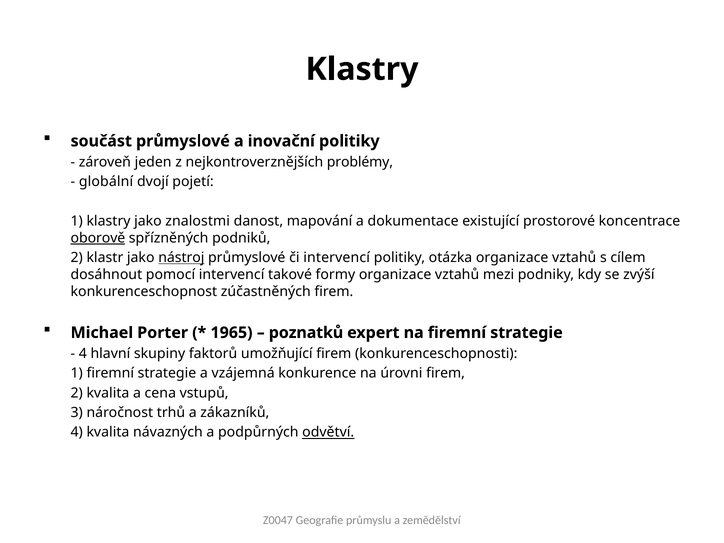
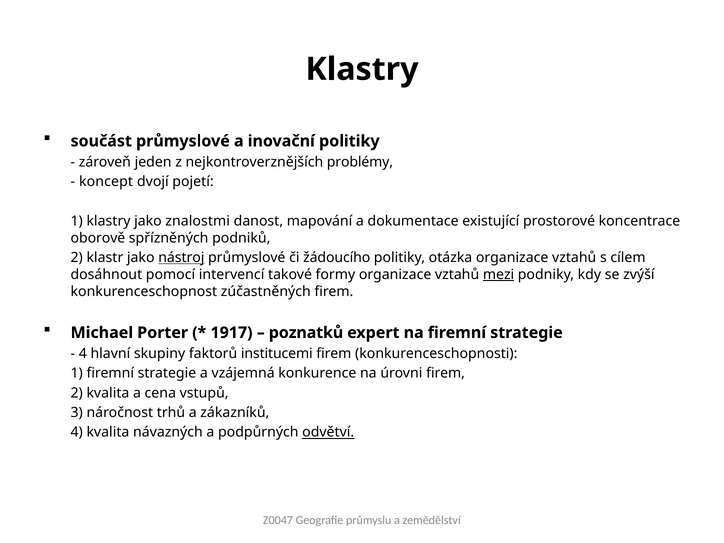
globální: globální -> koncept (106, 182)
oborově underline: present -> none (98, 238)
či intervencí: intervencí -> žádoucího (337, 258)
mezi underline: none -> present (499, 275)
1965: 1965 -> 1917 (232, 333)
umožňující: umožňující -> institucemi (277, 353)
